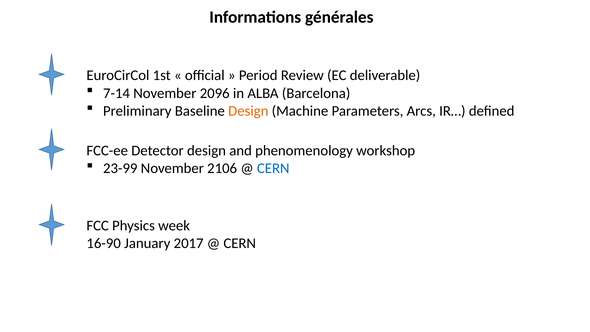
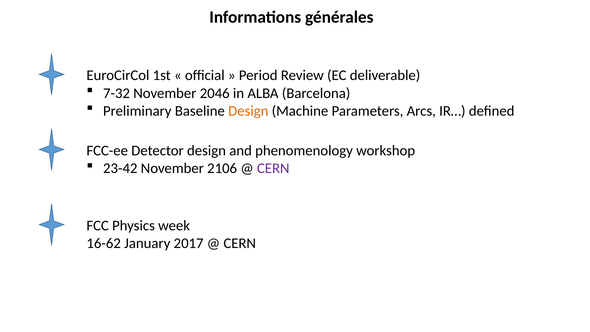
7-14: 7-14 -> 7-32 (117, 93)
2096: 2096 -> 2046 (215, 93)
23-99: 23-99 -> 23-42 (120, 168)
CERN colour: blue -> purple (273, 168)
16-90: 16-90 -> 16-62 (104, 243)
